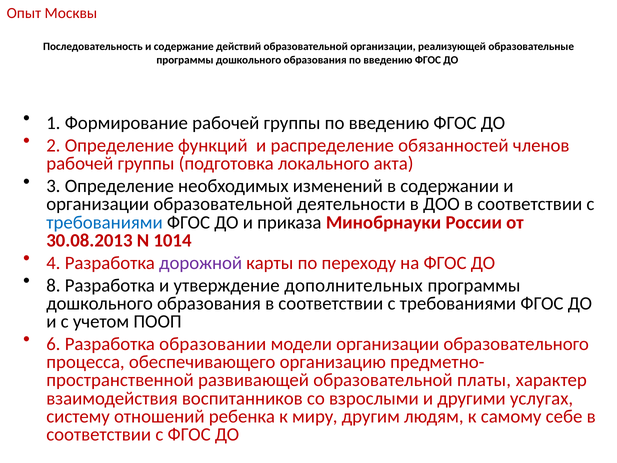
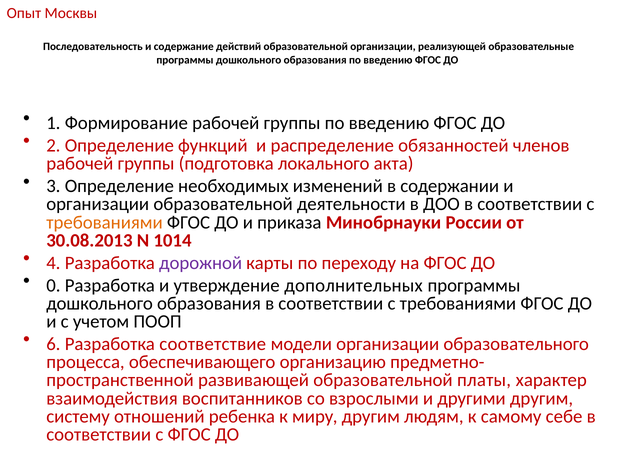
требованиями colour: blue -> orange (105, 222)
8: 8 -> 0 (53, 285)
образовании: образовании -> соответствие (213, 344)
другими услугах: услугах -> другим (542, 398)
